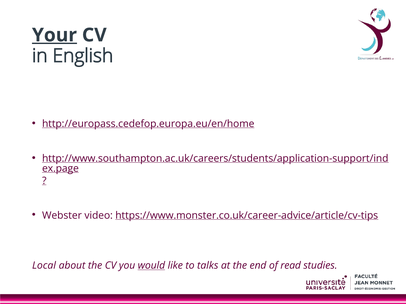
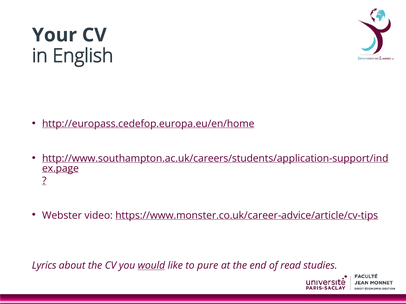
Your underline: present -> none (54, 35)
Local: Local -> Lyrics (44, 266)
talks: talks -> pure (208, 266)
